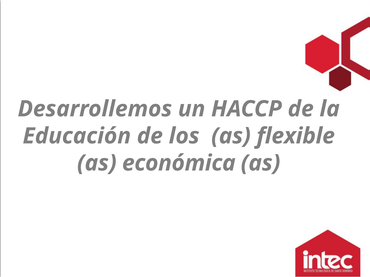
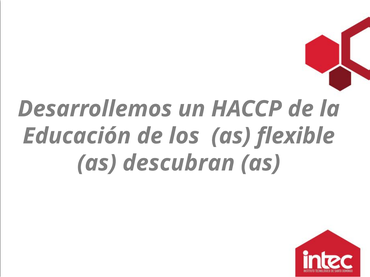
económica: económica -> descubran (179, 163)
